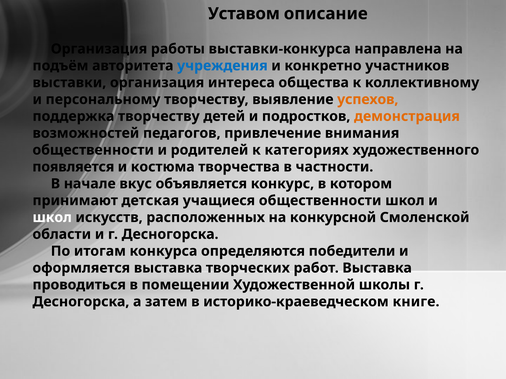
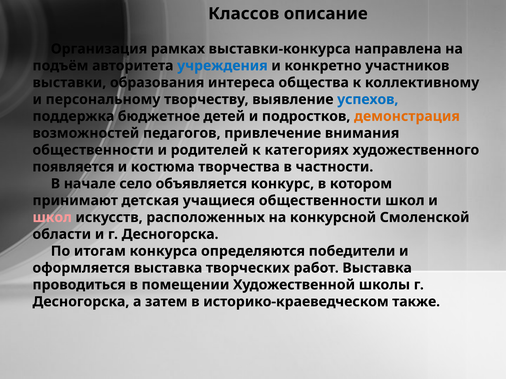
Уставом: Уставом -> Классов (244, 14)
работы: работы -> рамках (178, 49)
выставки организация: организация -> образования (157, 83)
успехов colour: orange -> blue (368, 100)
поддержка творчеству: творчеству -> бюджетное (159, 116)
вкус: вкус -> село (136, 184)
школ colour: white -> pink (52, 218)
книге: книге -> также (416, 302)
